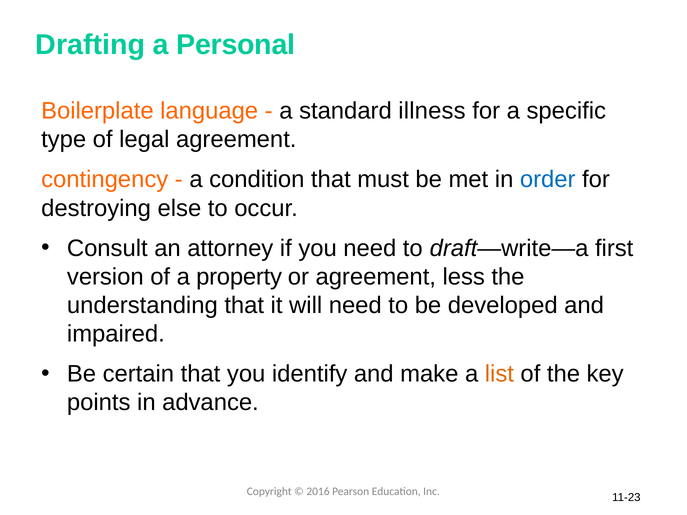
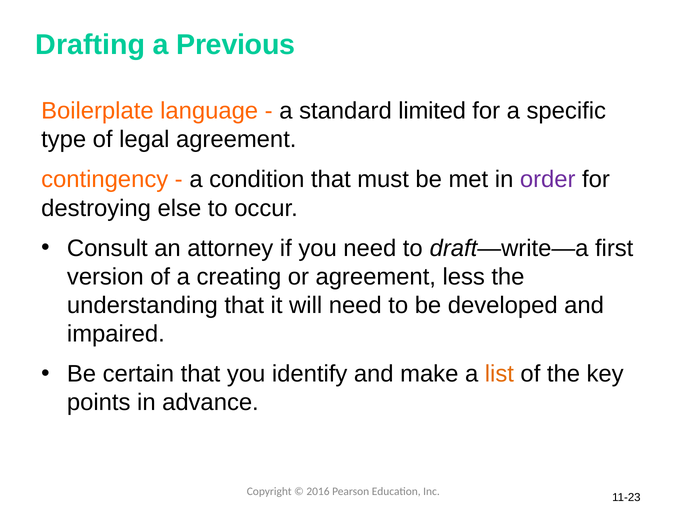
Personal: Personal -> Previous (236, 45)
illness: illness -> limited (432, 111)
order colour: blue -> purple (548, 180)
property: property -> creating (239, 277)
